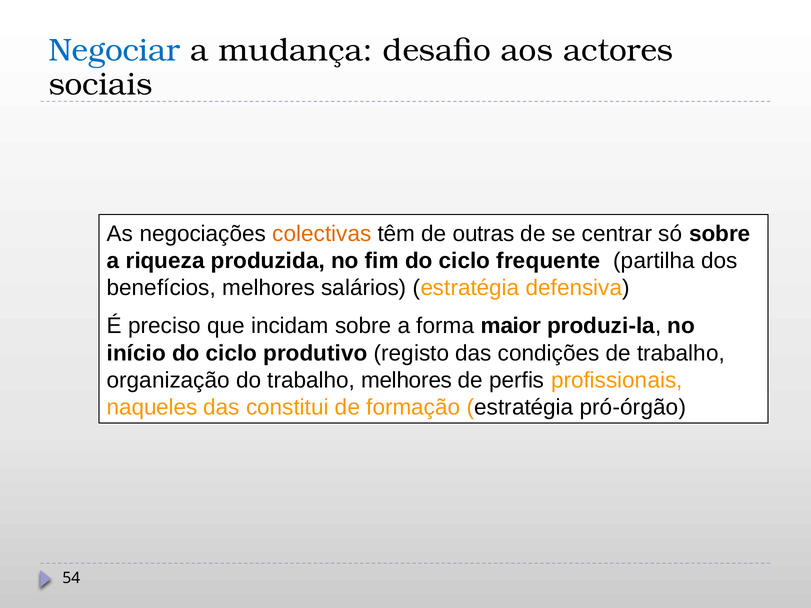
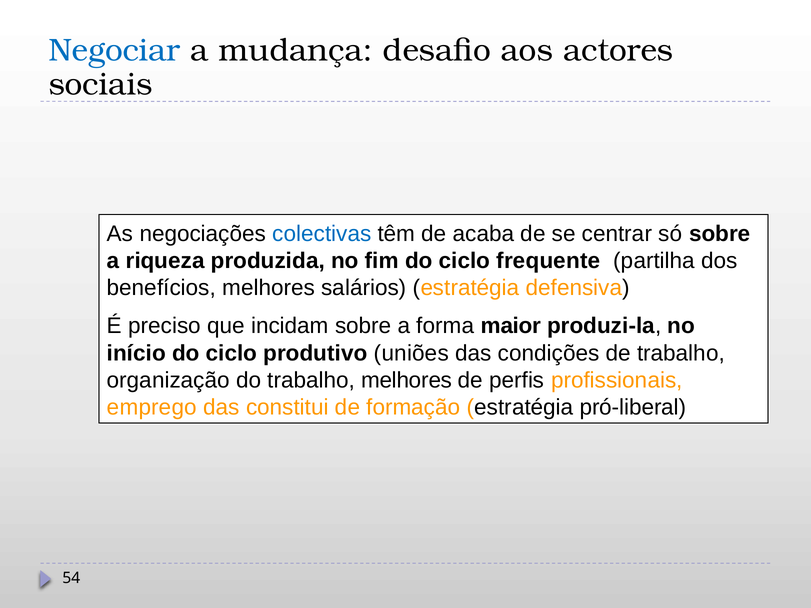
colectivas colour: orange -> blue (322, 234)
outras: outras -> acaba (483, 234)
registo: registo -> uniões (411, 353)
naqueles: naqueles -> emprego (152, 407)
pró-órgão: pró-órgão -> pró-liberal (633, 407)
